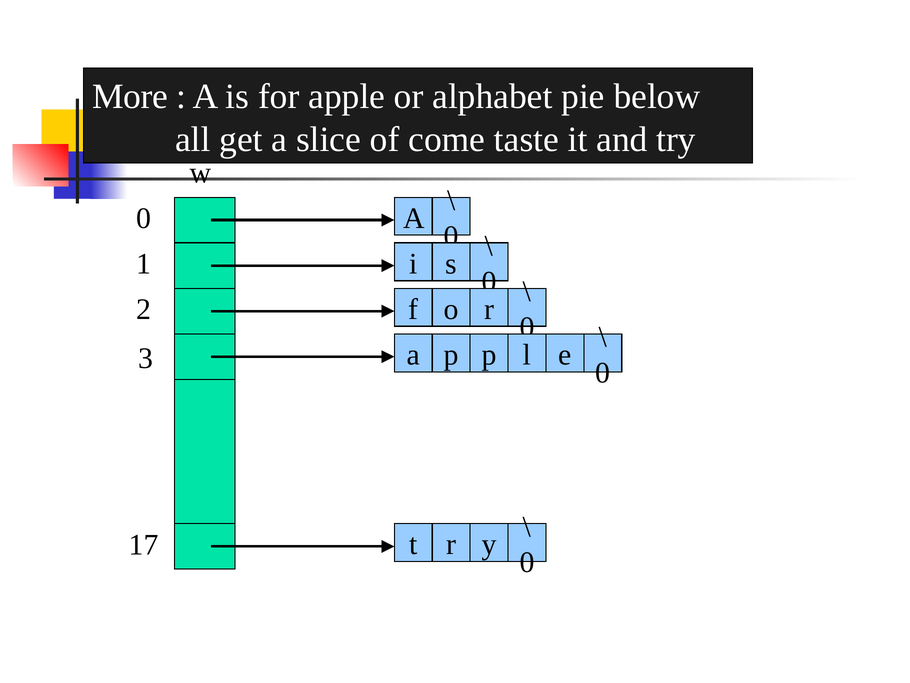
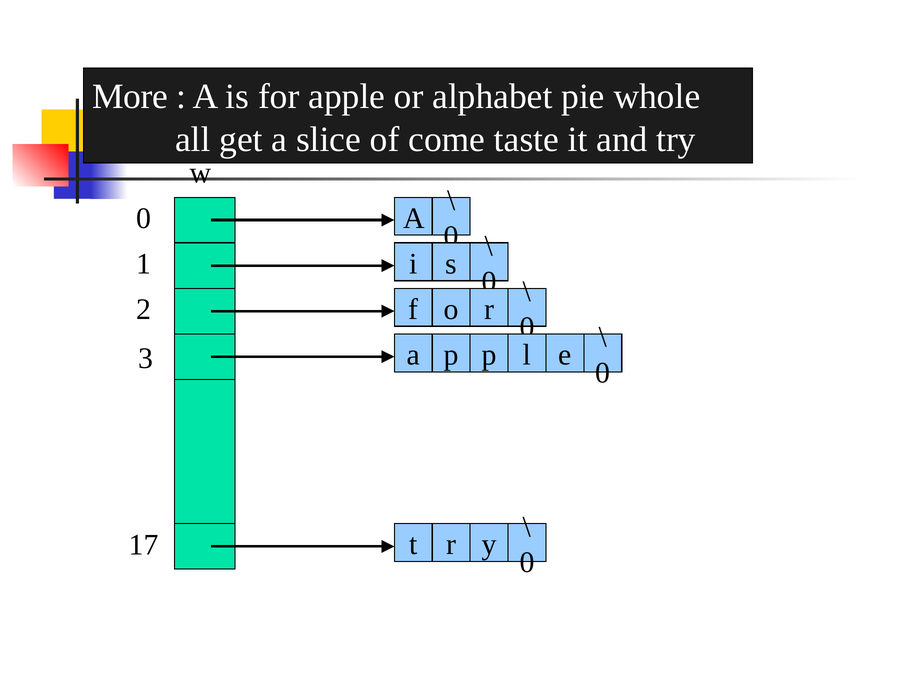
below: below -> whole (657, 97)
